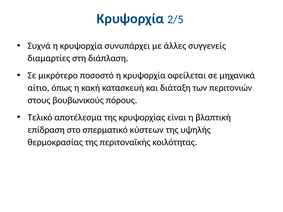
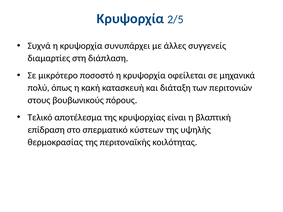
αίτιο: αίτιο -> πολύ (38, 88)
